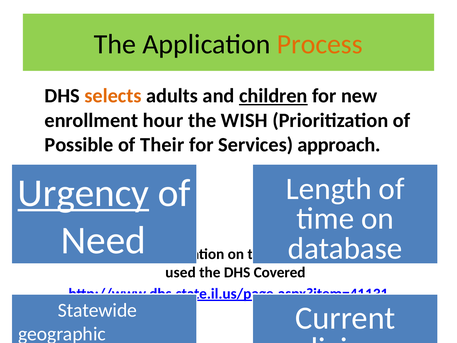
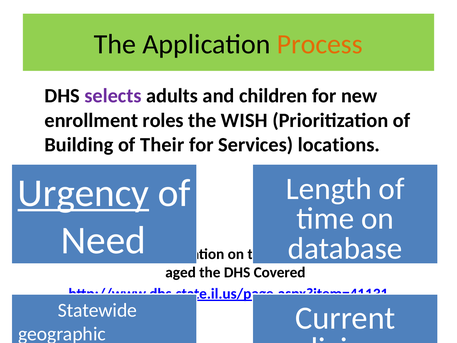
selects colour: orange -> purple (113, 96)
children underline: present -> none (273, 96)
hour: hour -> roles (163, 120)
Possible: Possible -> Building (79, 145)
approach: approach -> locations (339, 145)
used: used -> aged (181, 272)
